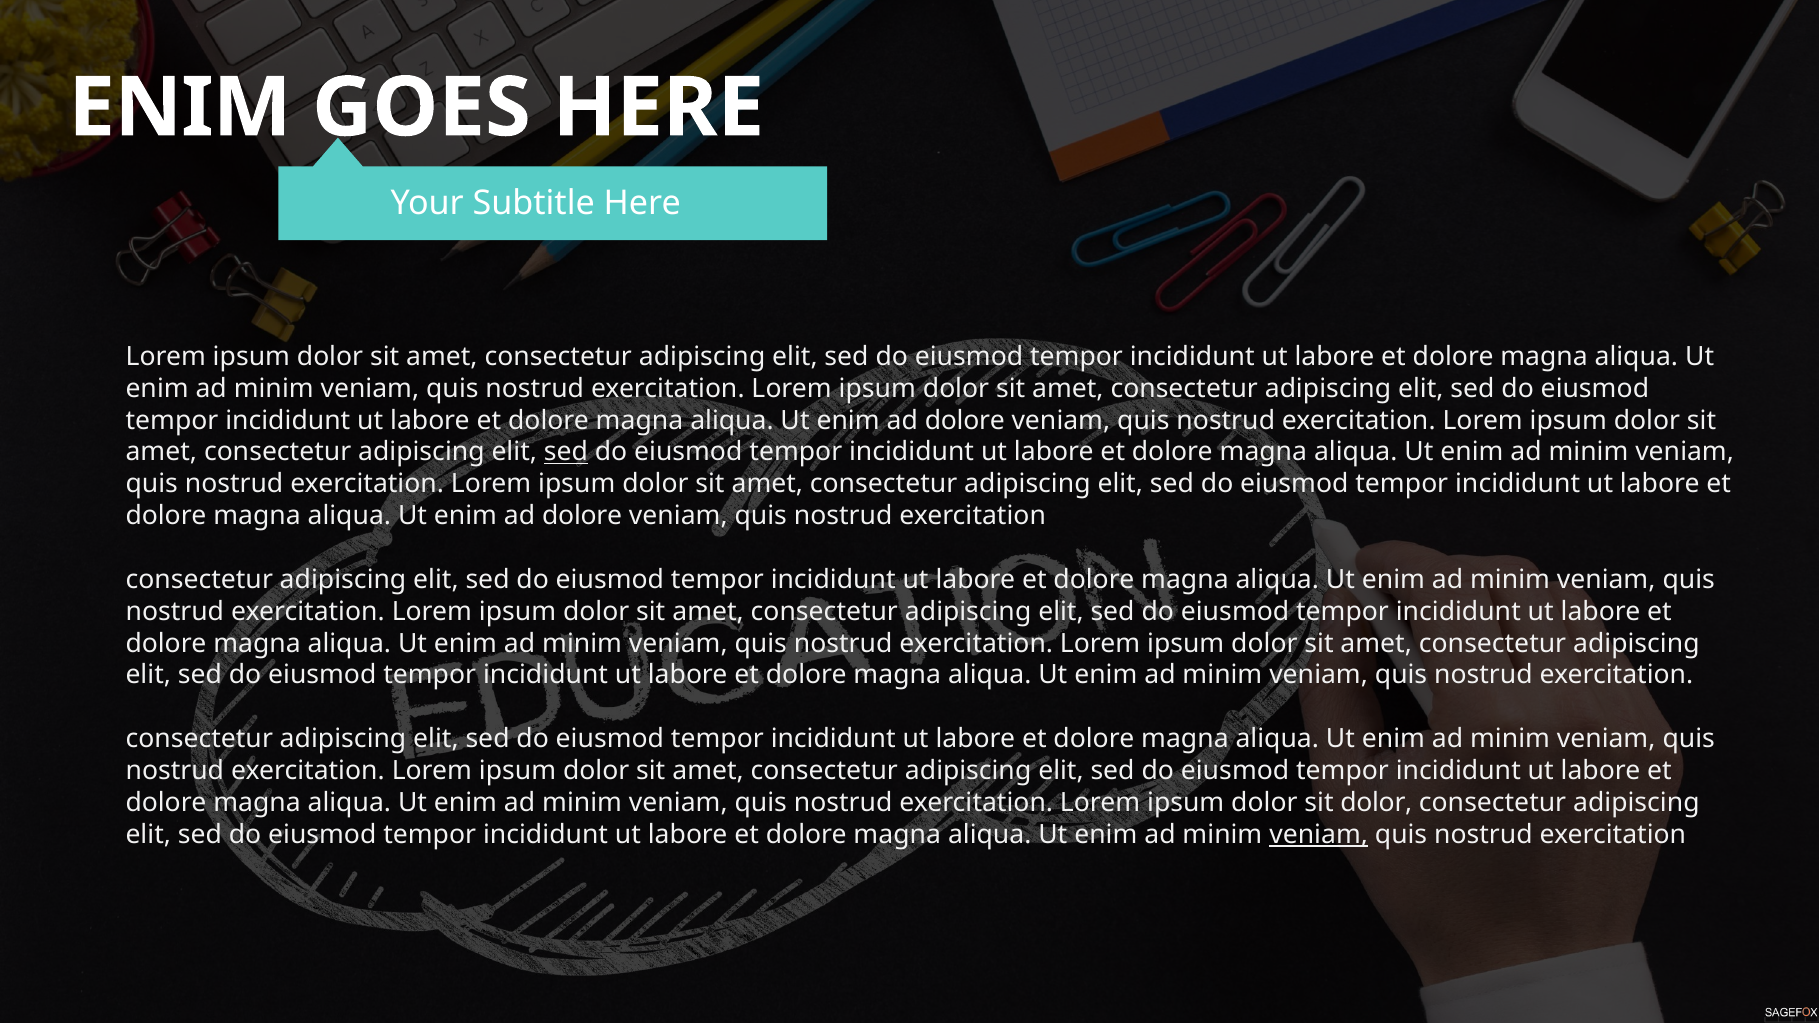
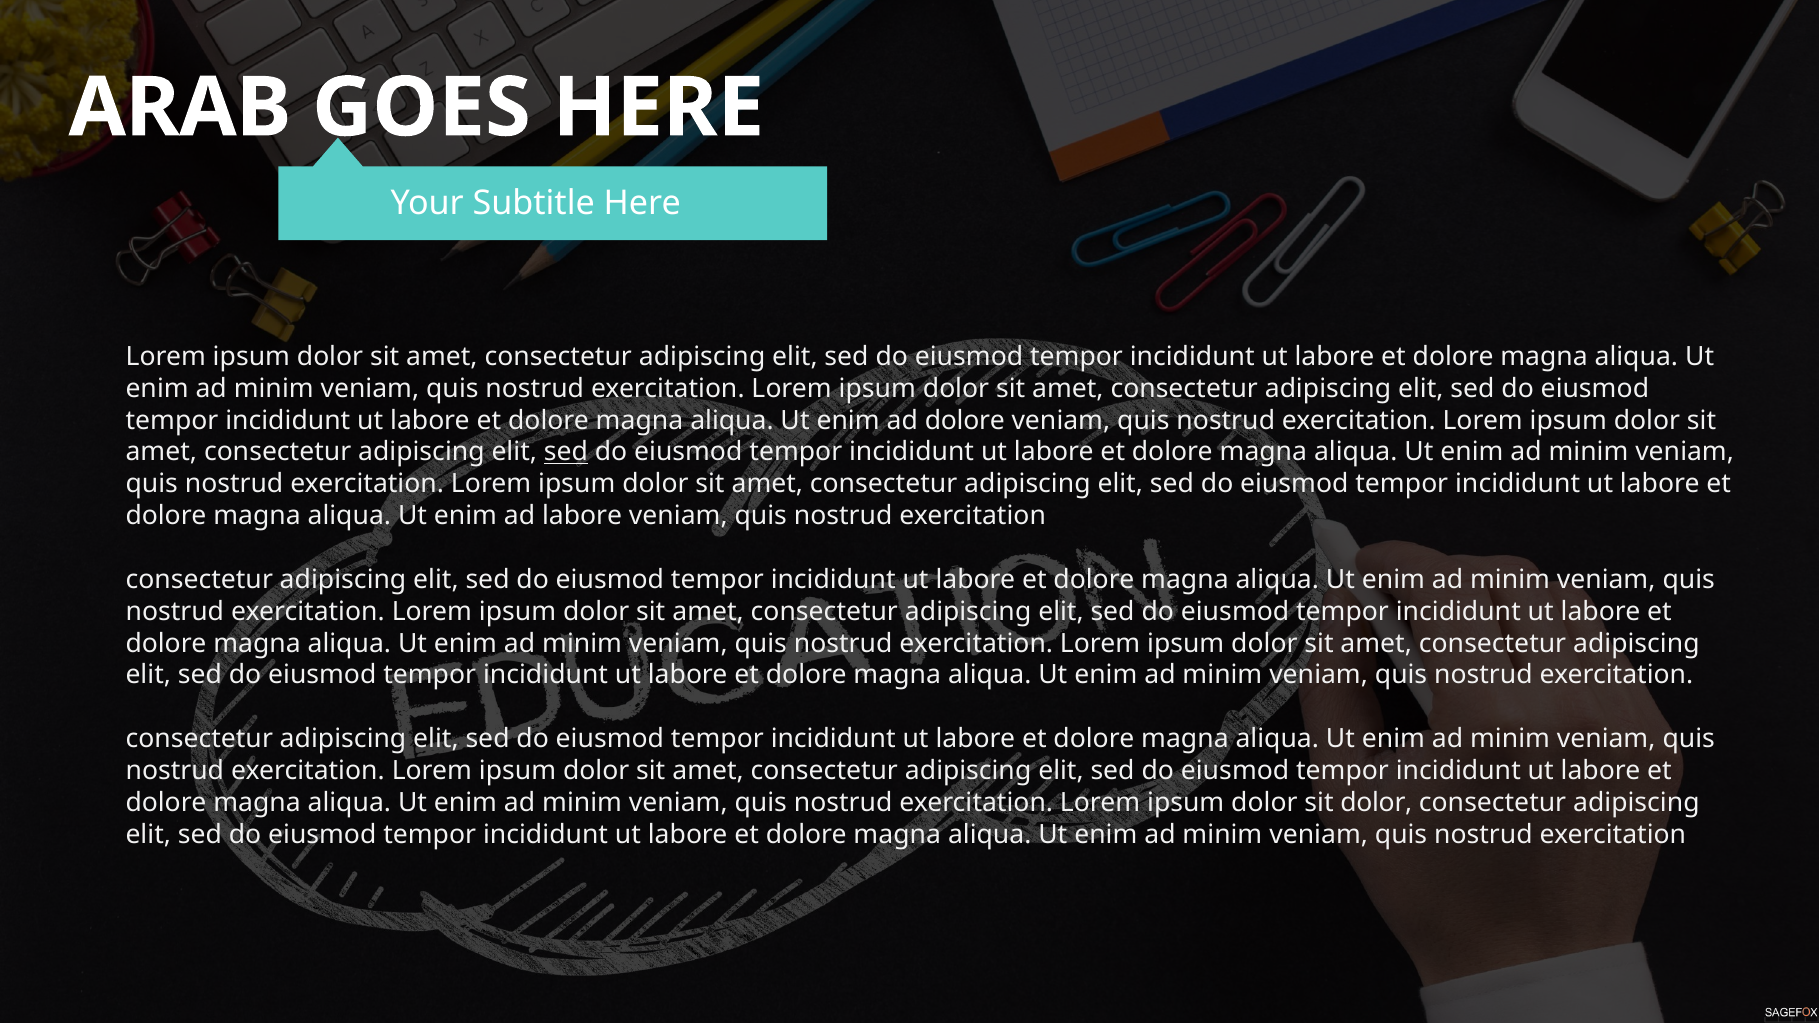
ENIM: ENIM -> ARAB (180, 108)
dolore: dolore -> labore (582, 516)
veniam underline: present -> none (1319, 834)
